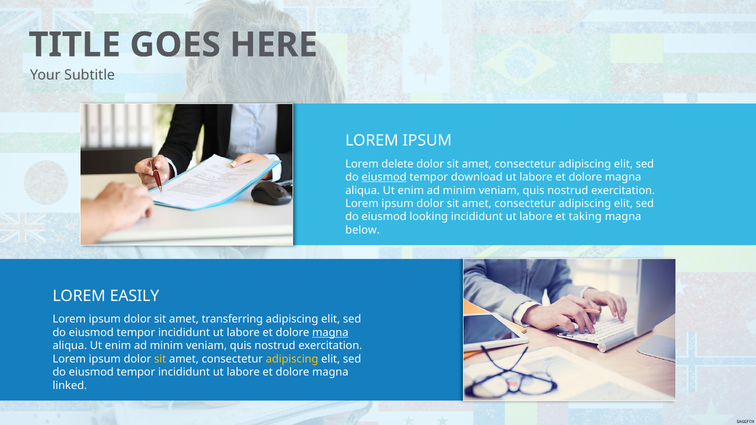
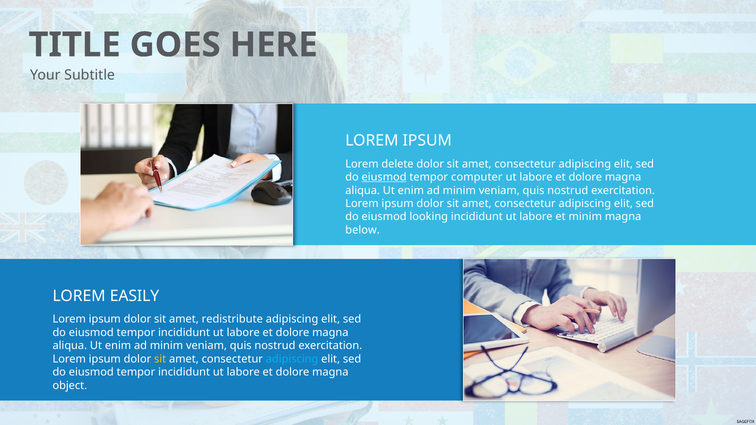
download: download -> computer (477, 177)
et taking: taking -> minim (585, 217)
transferring: transferring -> redistribute (232, 319)
magna underline: present -> none (330, 333)
adipiscing colour: yellow -> light blue (292, 359)
linked: linked -> object (70, 386)
